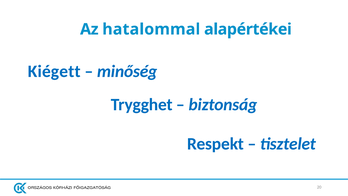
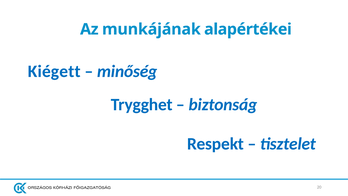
hatalommal: hatalommal -> munkájának (151, 29)
